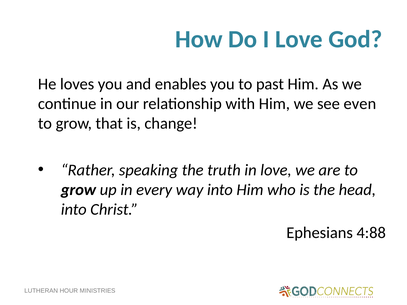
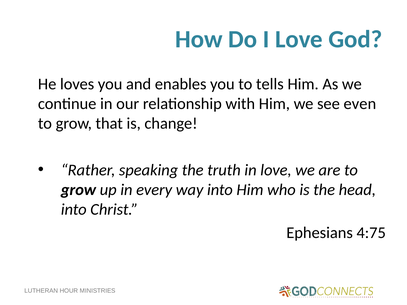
past: past -> tells (270, 84)
4:88: 4:88 -> 4:75 (371, 233)
